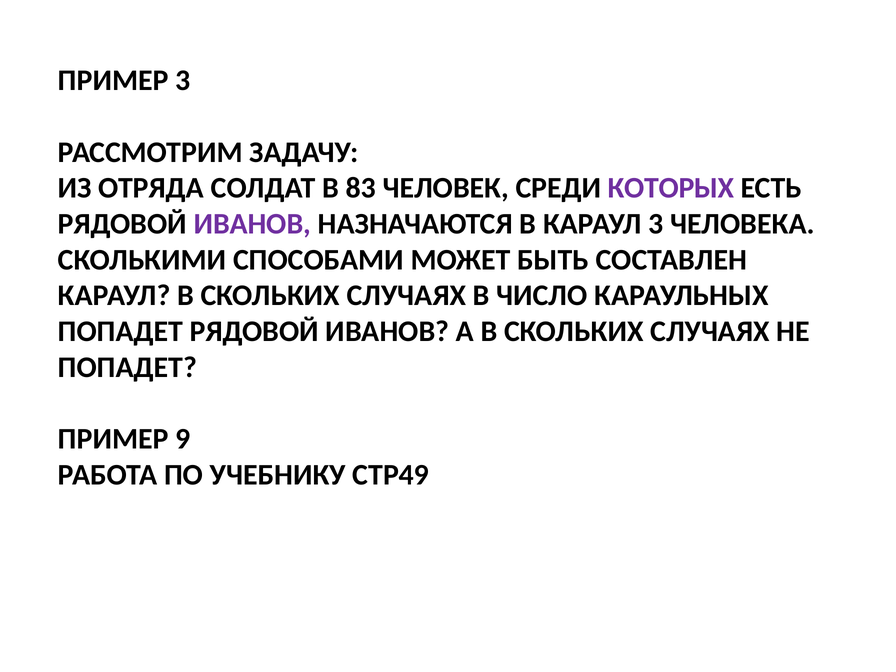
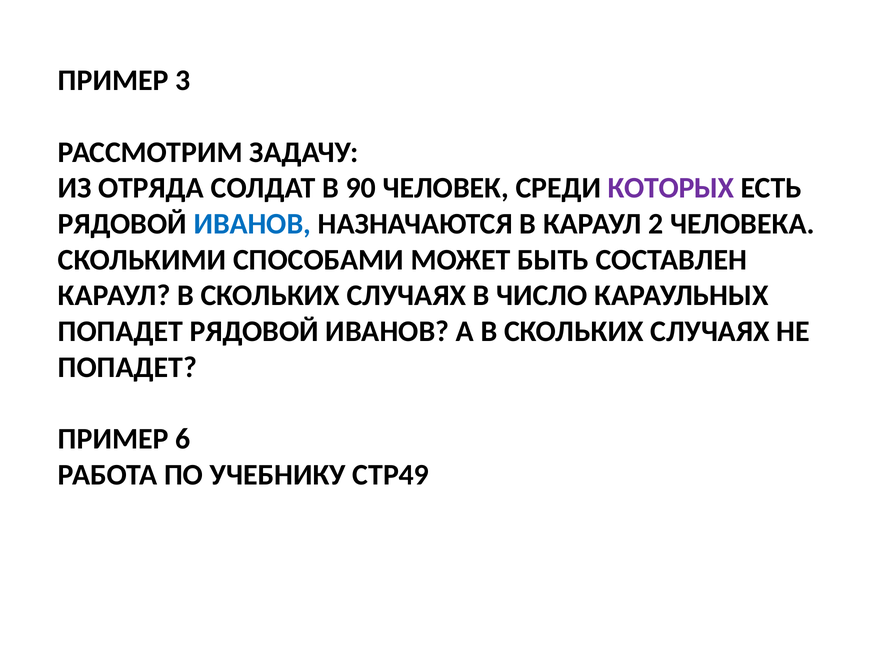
83: 83 -> 90 (361, 188)
ИВАНОВ colour: purple -> blue (252, 224)
КАРАУЛ 3: 3 -> 2 (656, 224)
9: 9 -> 6 (183, 439)
